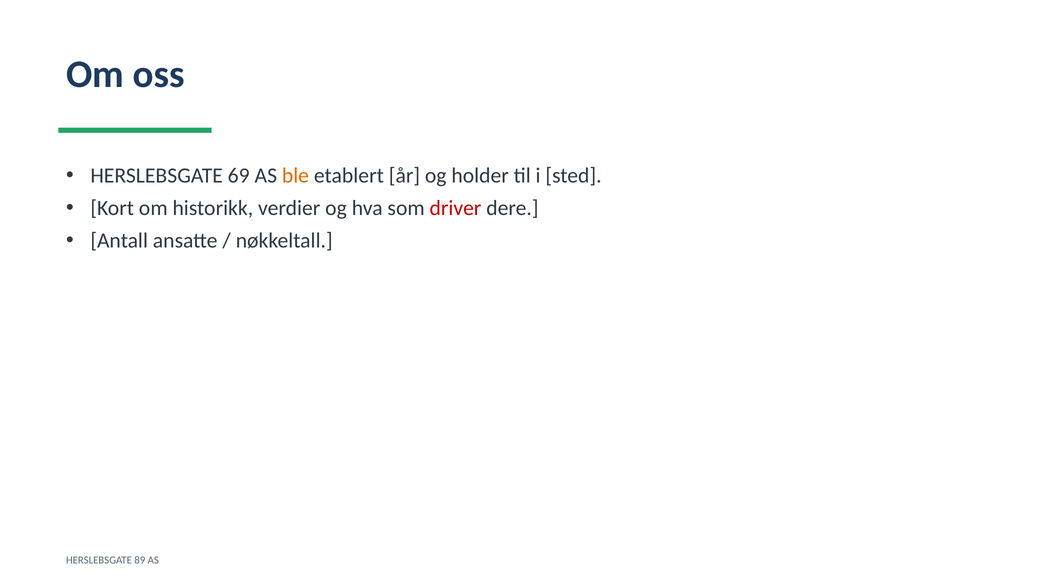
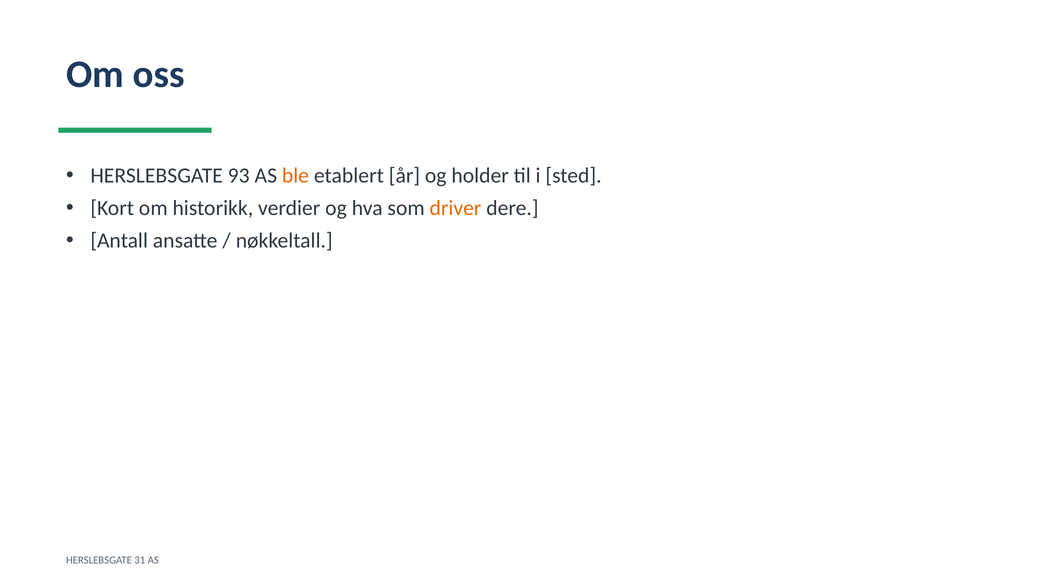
69: 69 -> 93 (239, 176)
driver colour: red -> orange (455, 208)
89: 89 -> 31 (140, 560)
